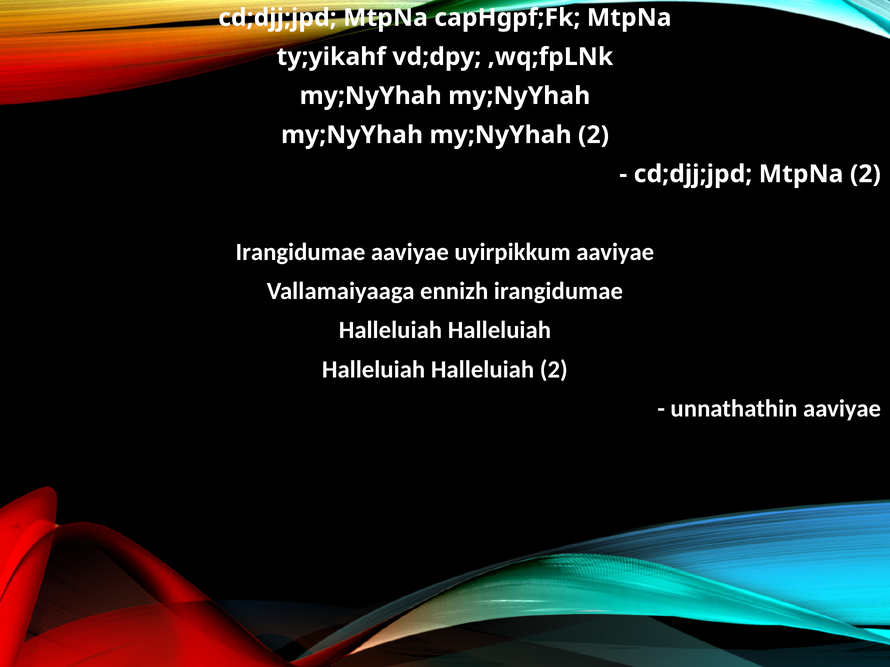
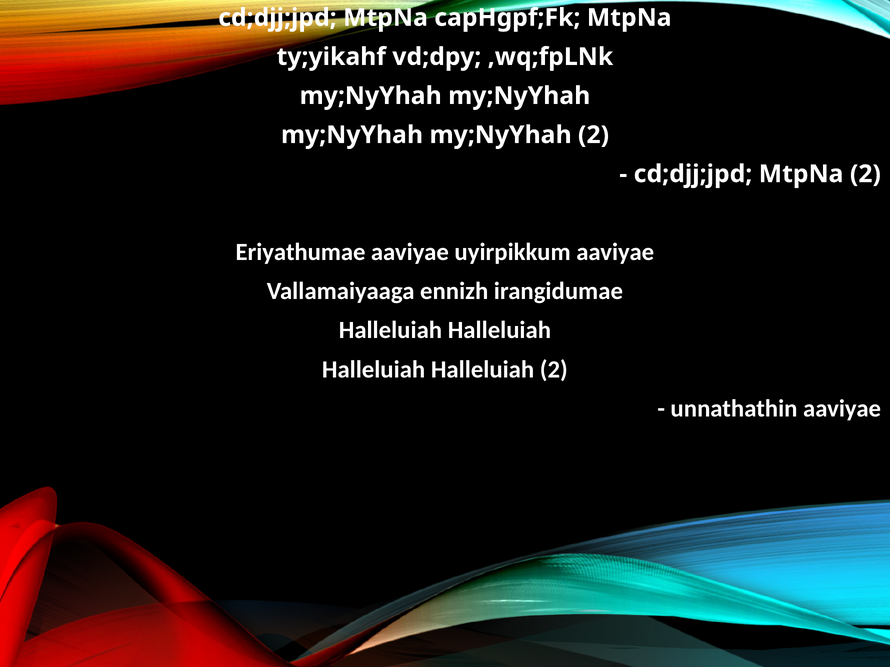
Irangidumae: Irangidumae -> Eriyathumae (301, 252)
